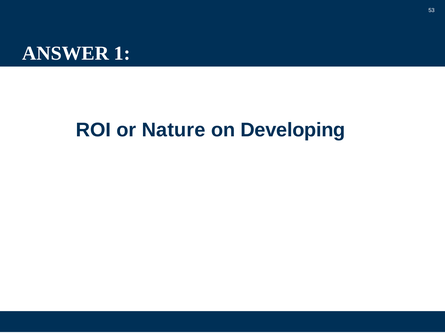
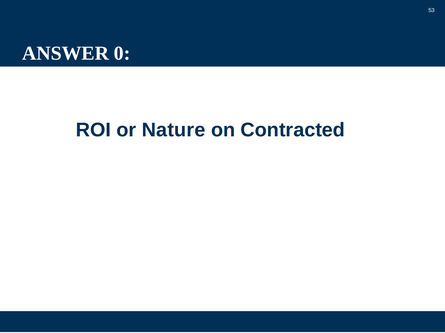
1: 1 -> 0 (122, 53)
Developing: Developing -> Contracted (293, 130)
